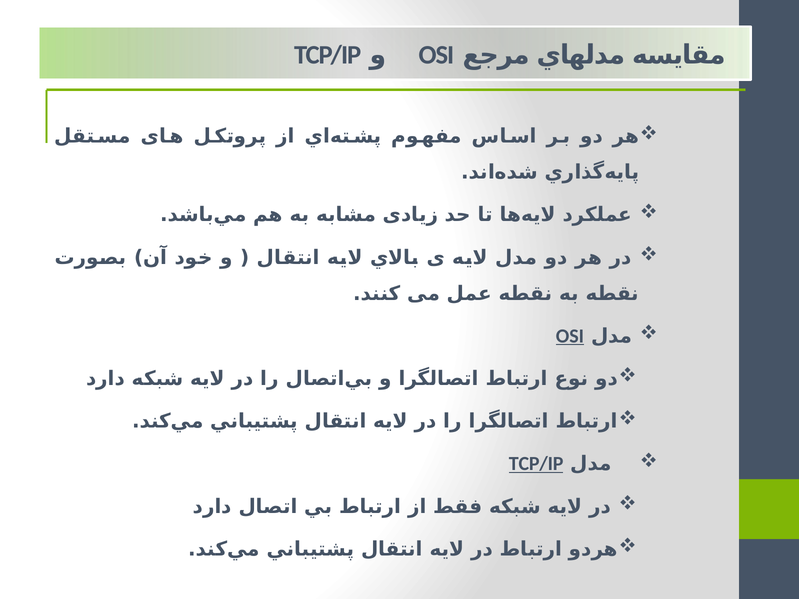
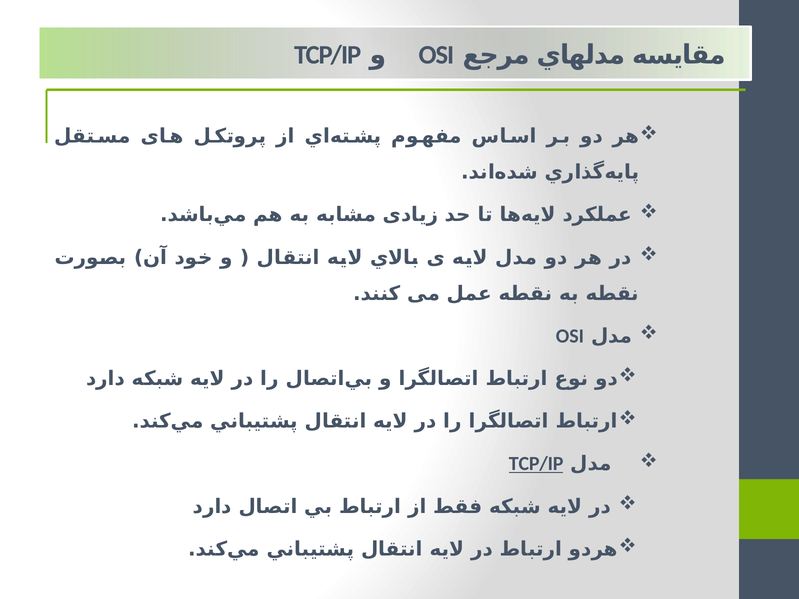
OSI underline: present -> none (570, 336)
